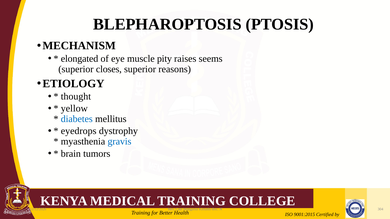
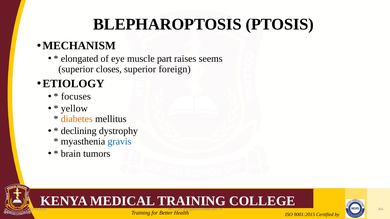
pity: pity -> part (164, 59)
reasons: reasons -> foreign (175, 69)
thought: thought -> focuses (76, 97)
diabetes colour: blue -> orange (77, 119)
eyedrops: eyedrops -> declining (79, 131)
